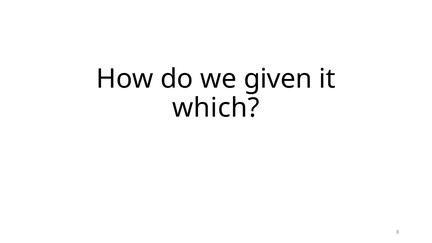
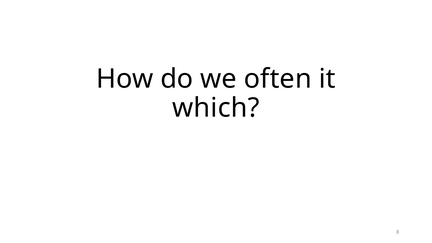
given: given -> often (278, 79)
